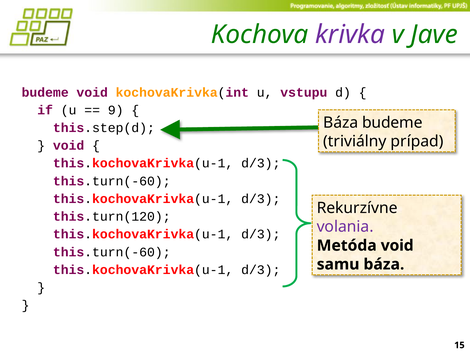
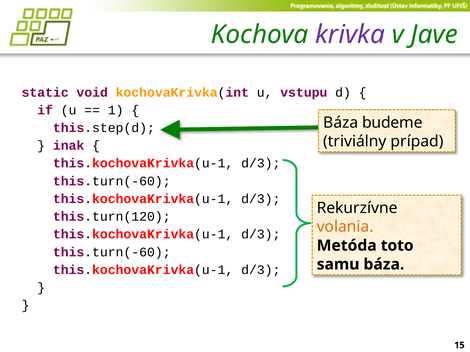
budeme: budeme -> static (45, 93)
9: 9 -> 1 (116, 110)
void: void -> inak (69, 146)
volania colour: purple -> orange (345, 227)
Metóda void: void -> toto (397, 246)
